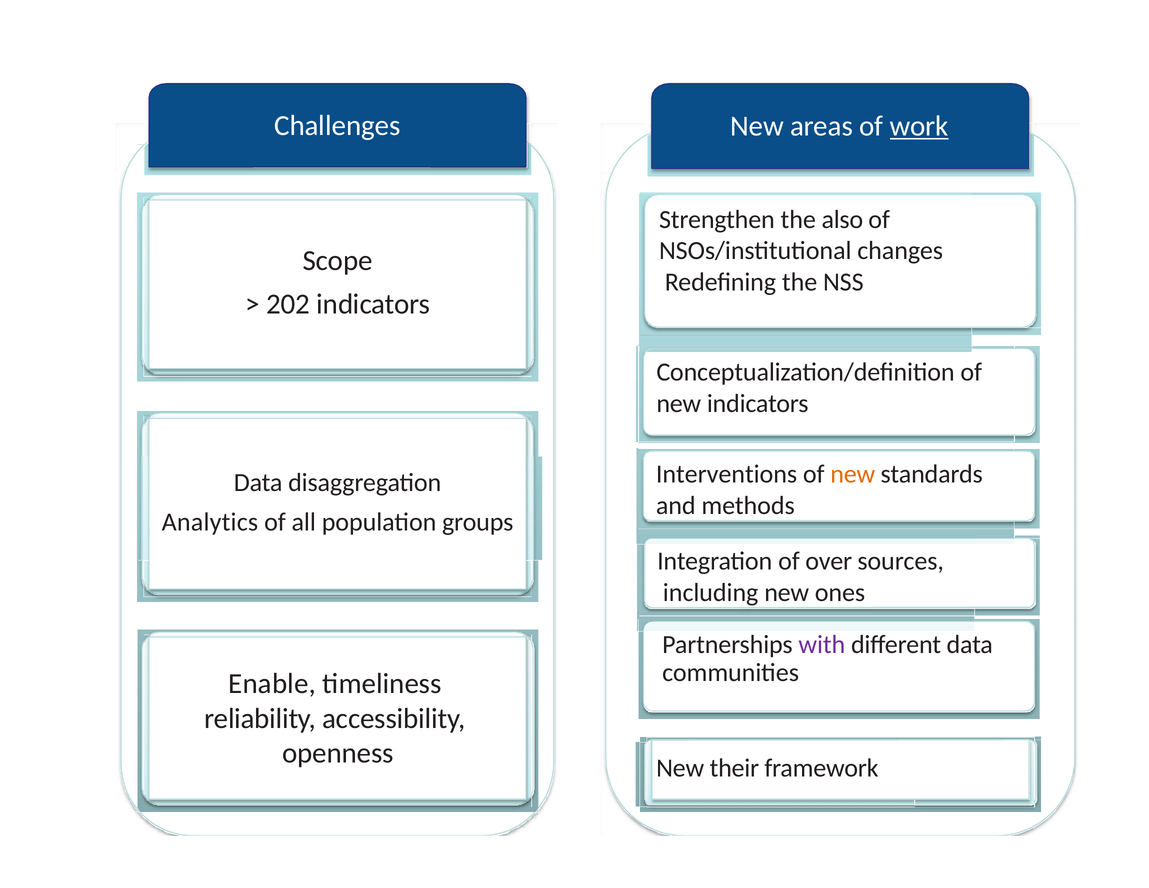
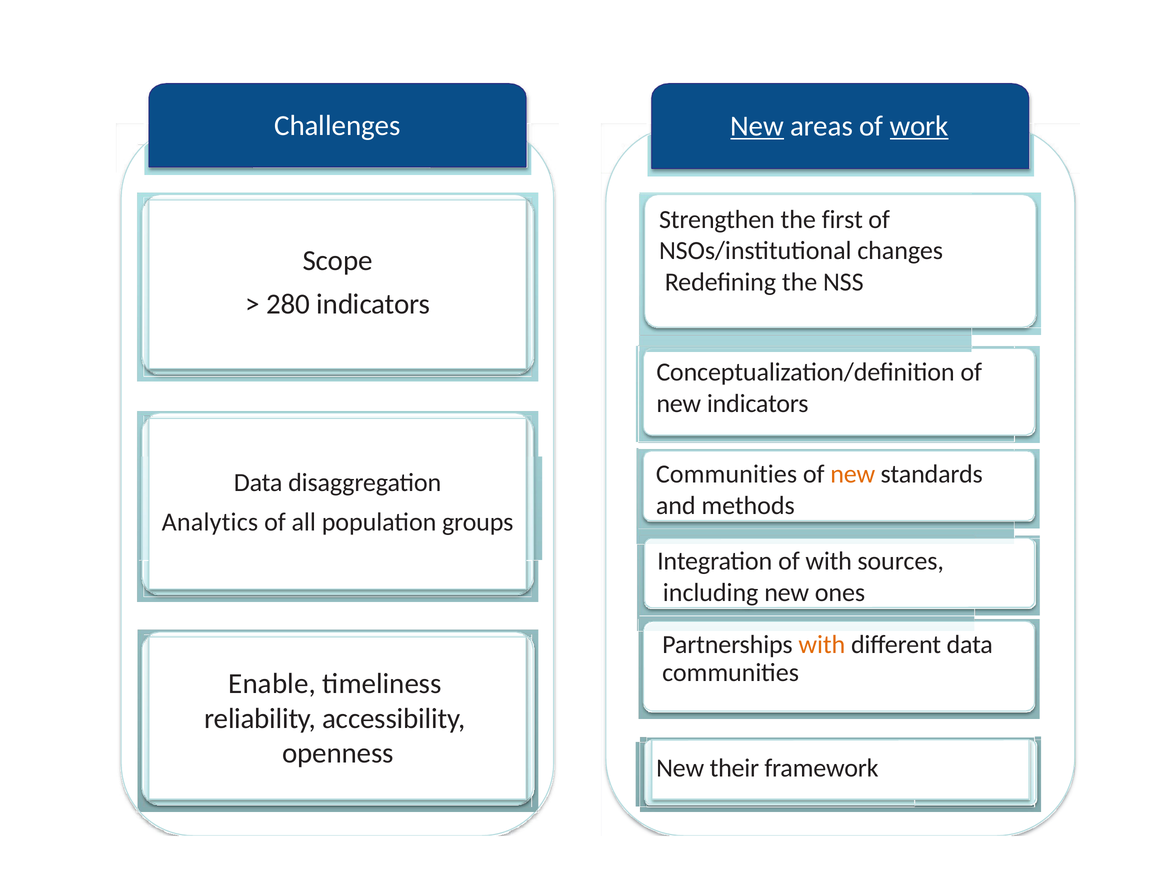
New underline: none -> present (757, 126)
also: also -> first (842, 219)
202: 202 -> 280 (288, 304)
Interventions: Interventions -> Communities (726, 474)
of over: over -> with (829, 561)
with colour: purple -> orange (822, 644)
